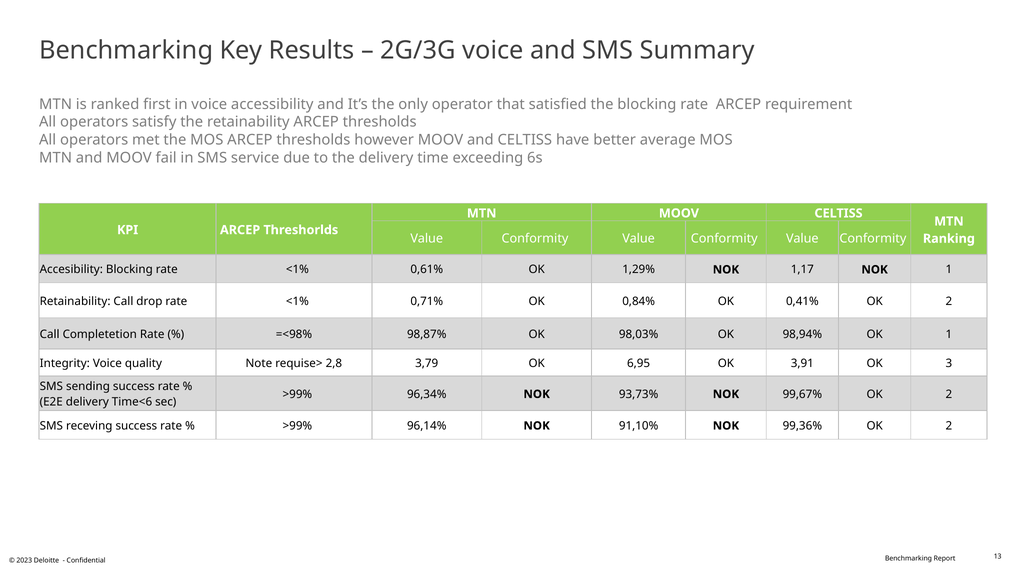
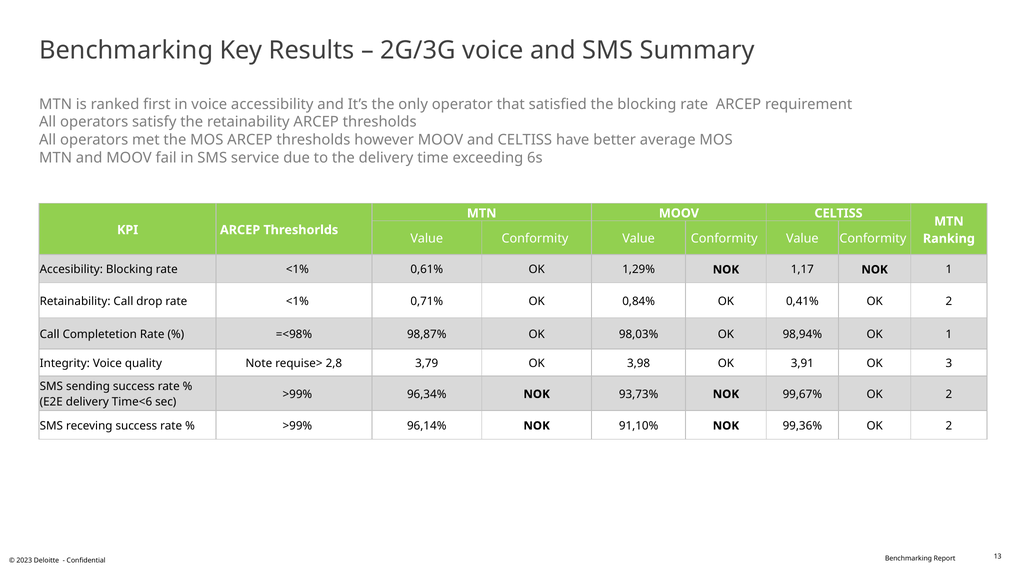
6,95: 6,95 -> 3,98 (639, 364)
